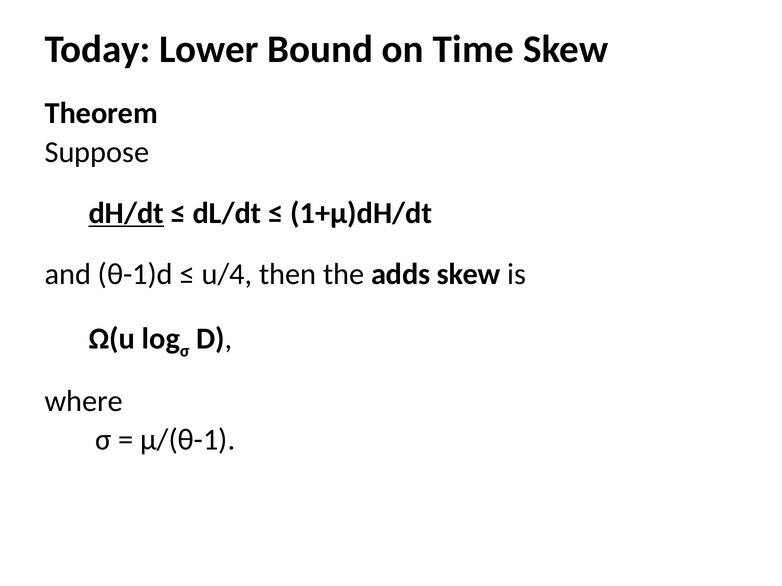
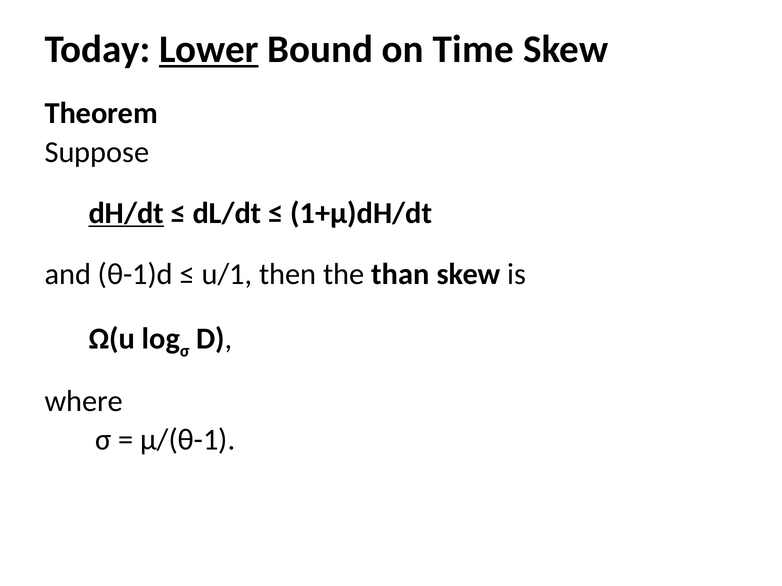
Lower underline: none -> present (209, 50)
u/4: u/4 -> u/1 (227, 274)
adds: adds -> than (401, 274)
